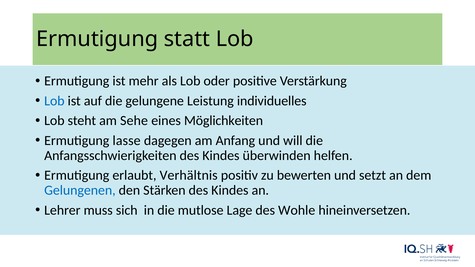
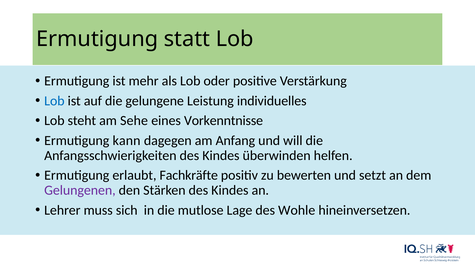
Möglichkeiten: Möglichkeiten -> Vorkenntnisse (224, 121)
lasse: lasse -> kann (127, 141)
Verhältnis: Verhältnis -> Fachkräfte (189, 176)
Gelungenen colour: blue -> purple (80, 190)
